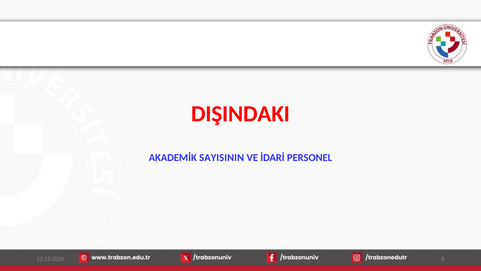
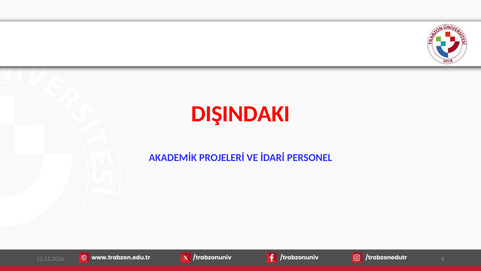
SAYISININ: SAYISININ -> PROJELERİ (222, 158)
